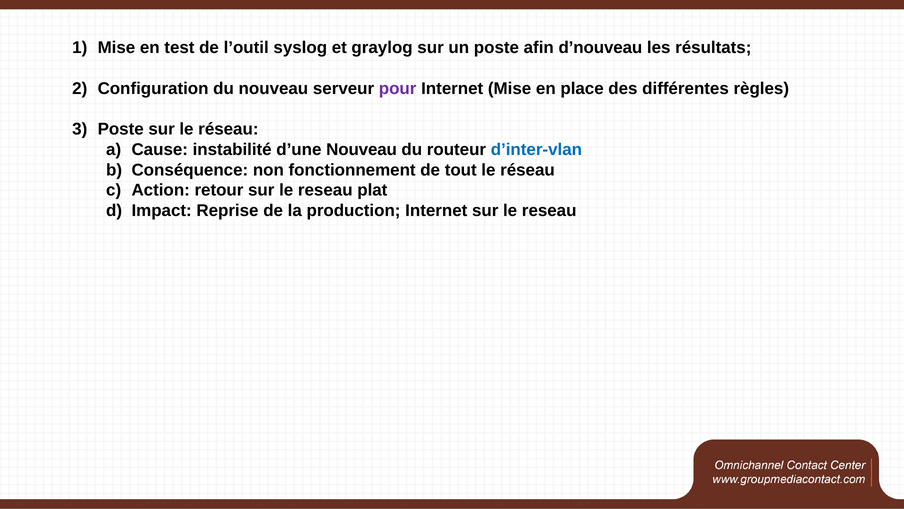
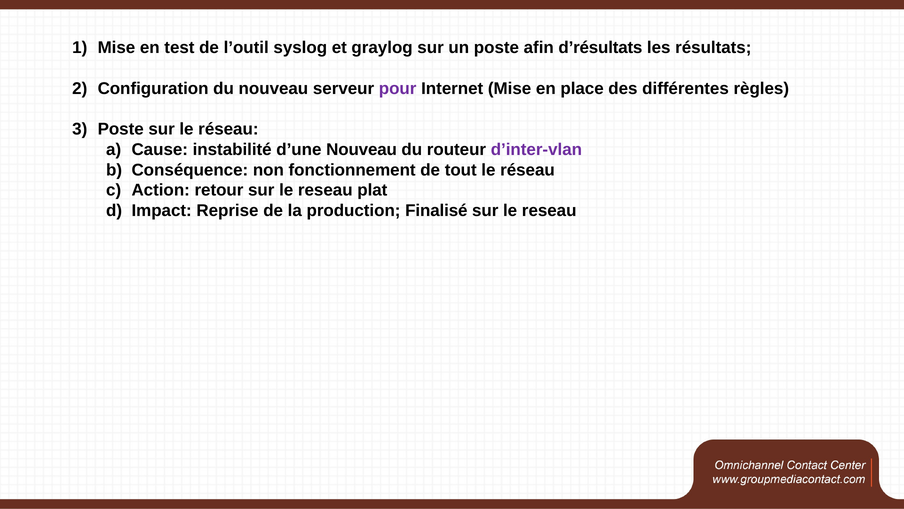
d’nouveau: d’nouveau -> d’résultats (600, 48)
d’inter-vlan colour: blue -> purple (536, 149)
production Internet: Internet -> Finalisé (436, 210)
